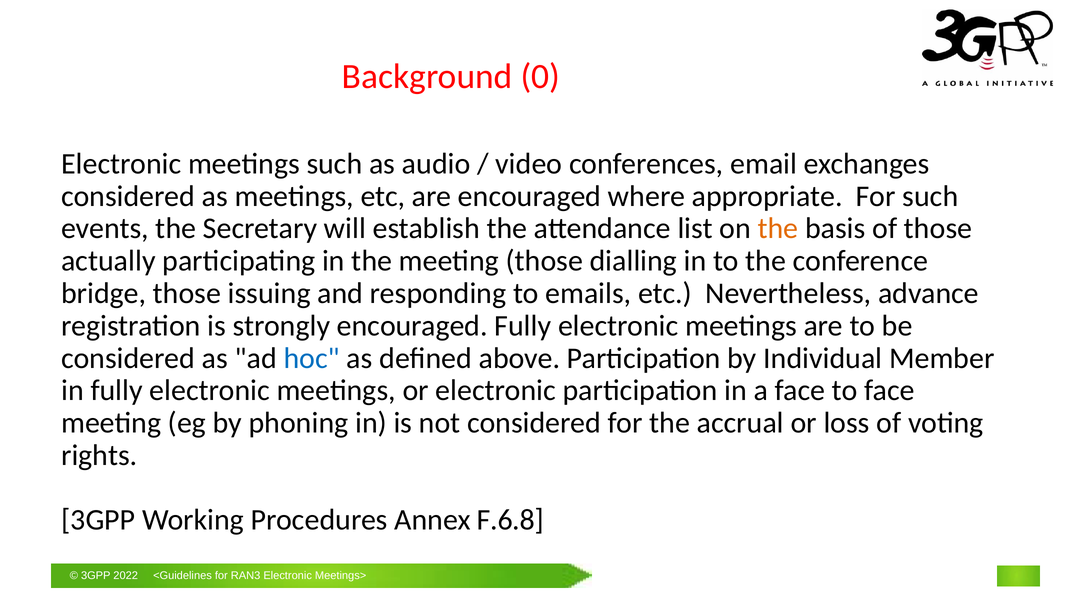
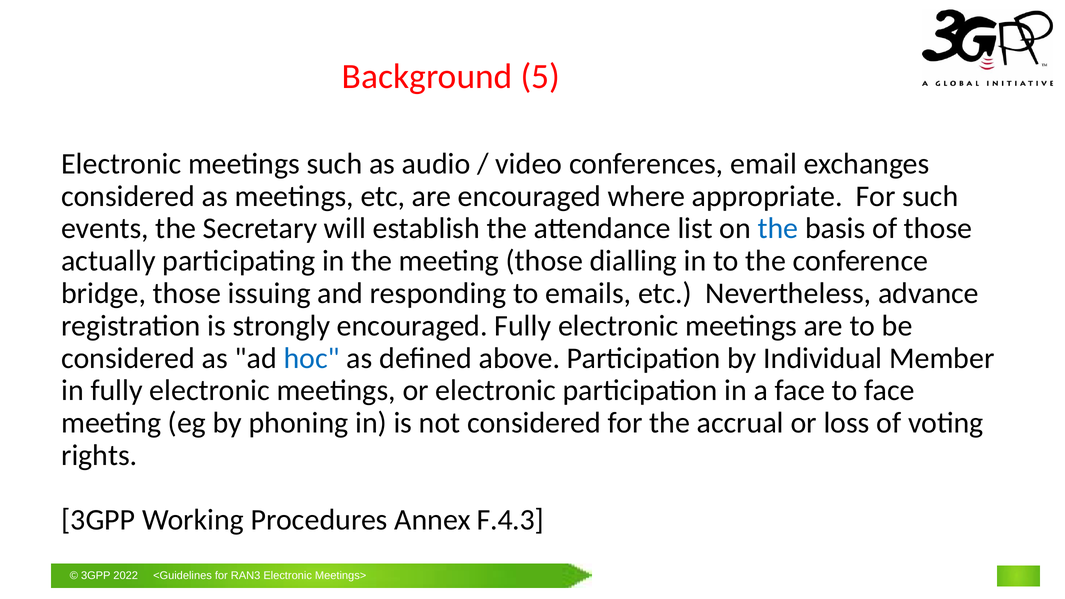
0: 0 -> 5 (540, 76)
the colour: orange -> blue (778, 229)
F.6.8: F.6.8 -> F.4.3 (510, 520)
